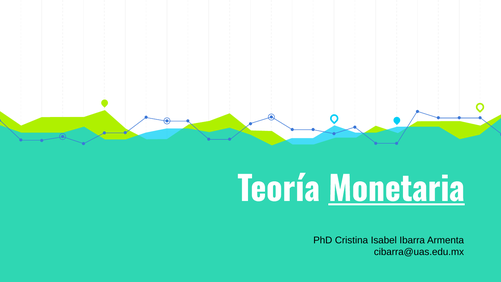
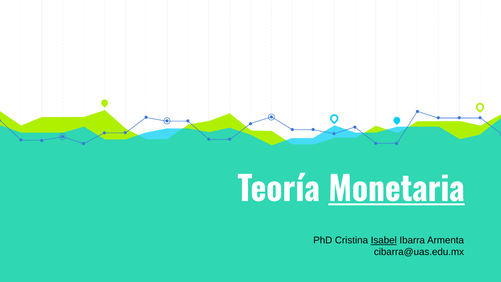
Isabel underline: none -> present (384, 240)
